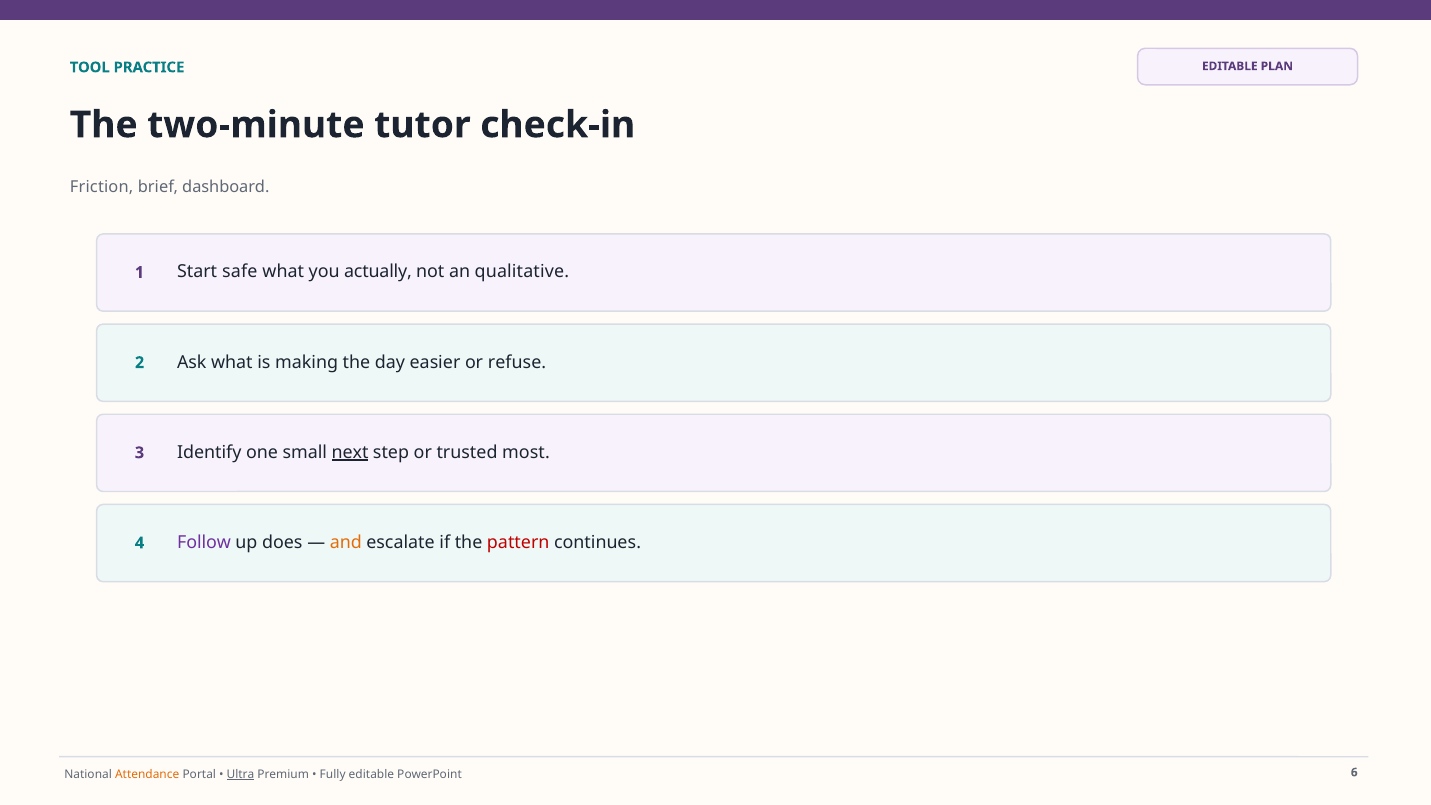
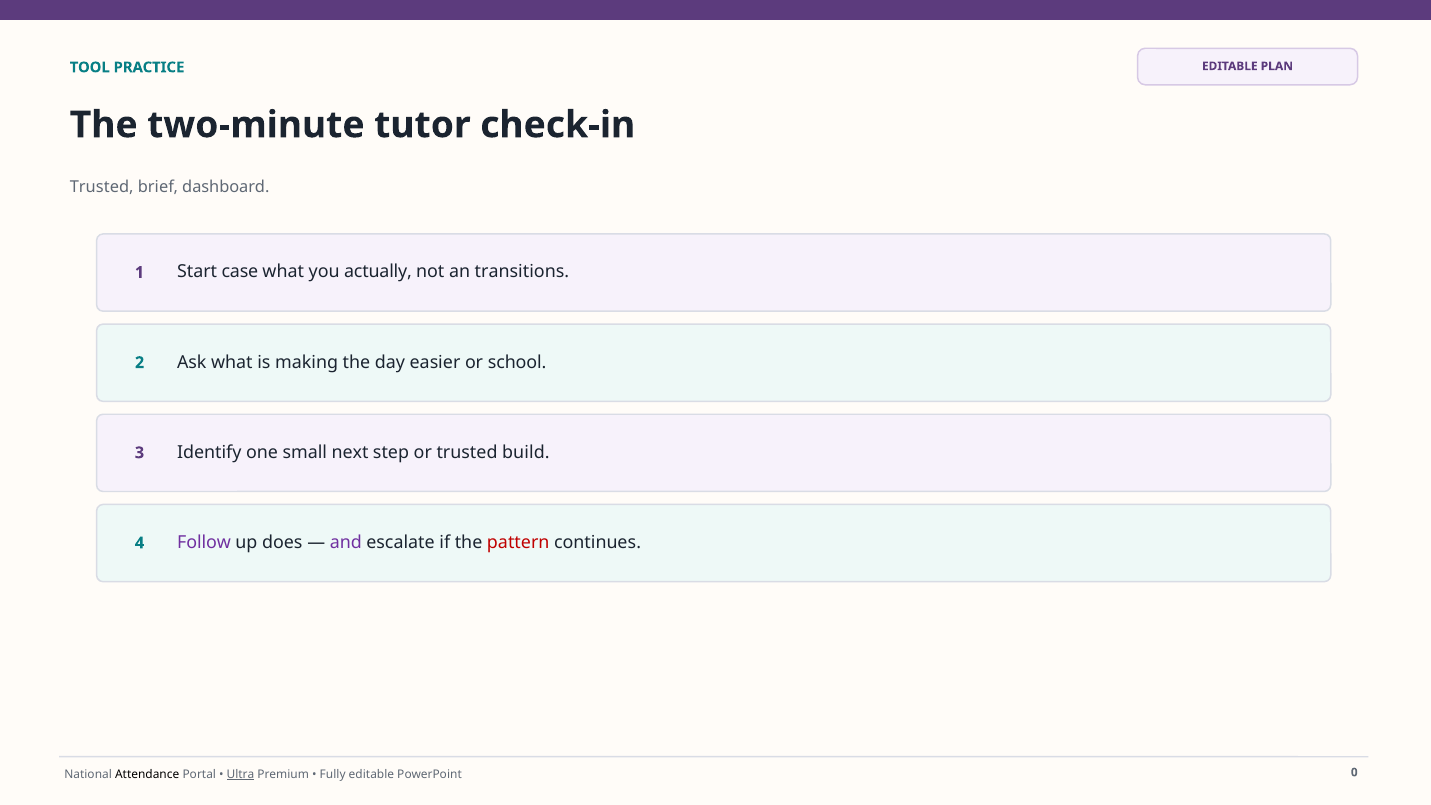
Friction: Friction -> Trusted (102, 187)
safe: safe -> case (240, 272)
qualitative: qualitative -> transitions (522, 272)
refuse: refuse -> school (517, 362)
next underline: present -> none (350, 452)
most: most -> build (526, 452)
and colour: orange -> purple (346, 542)
Attendance colour: orange -> black (147, 774)
6: 6 -> 0 (1354, 772)
